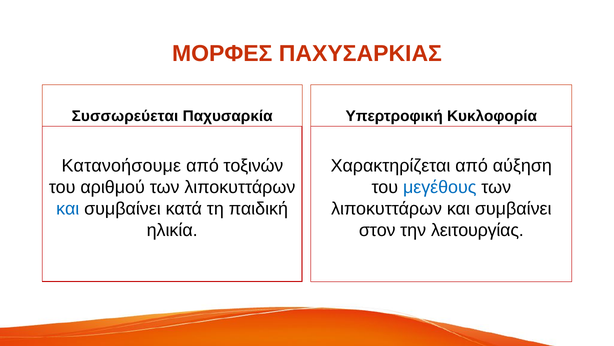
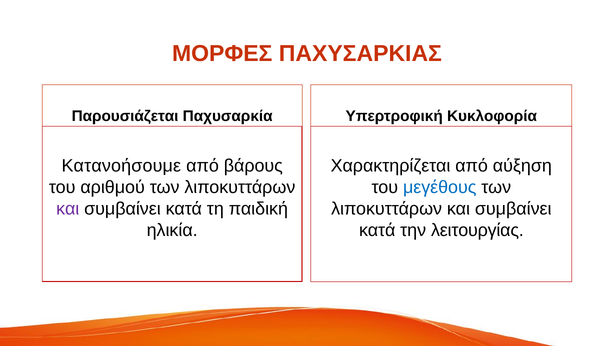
Συσσωρεύεται: Συσσωρεύεται -> Παρουσιάζεται (125, 116)
τοξινών: τοξινών -> βάρους (253, 166)
και colour: blue -> purple (68, 209)
στον: στον -> κατά (377, 230)
